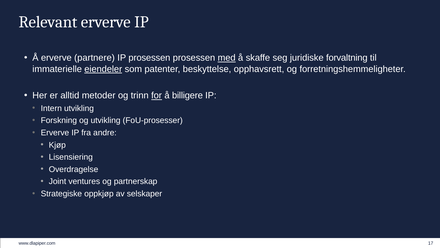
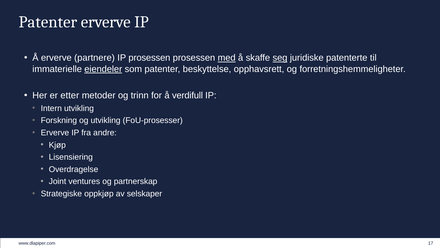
Relevant: Relevant -> Patenter (48, 22)
seg underline: none -> present (280, 58)
forvaltning: forvaltning -> patenterte (347, 58)
alltid: alltid -> etter (70, 95)
for underline: present -> none (157, 95)
billigere: billigere -> verdifull (187, 95)
